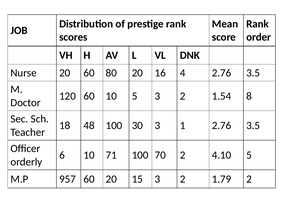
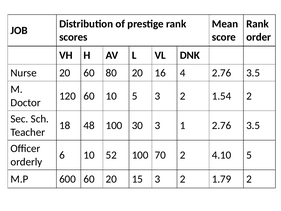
1.54 8: 8 -> 2 (249, 96)
71: 71 -> 52 (111, 155)
957: 957 -> 600 (68, 179)
